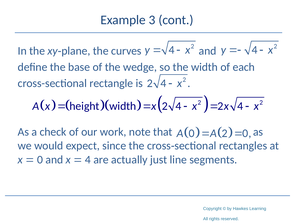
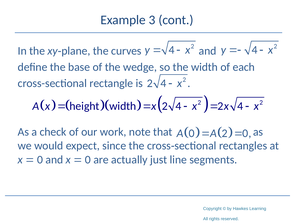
4: 4 -> 0 (88, 159)
